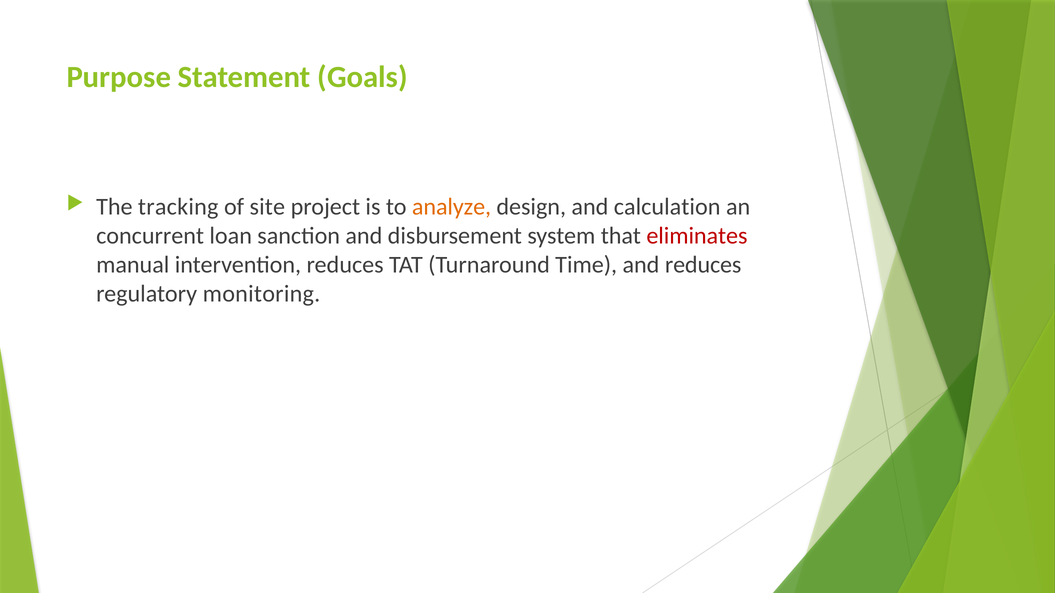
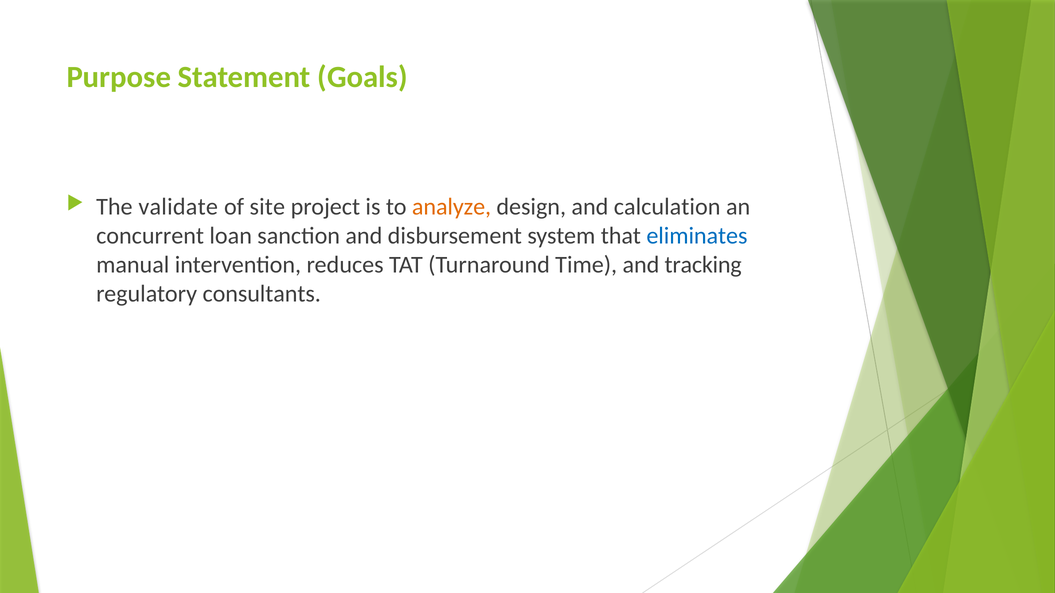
tracking: tracking -> validate (178, 207)
eliminates colour: red -> blue (697, 236)
and reduces: reduces -> tracking (703, 265)
monitoring: monitoring -> consultants (262, 294)
